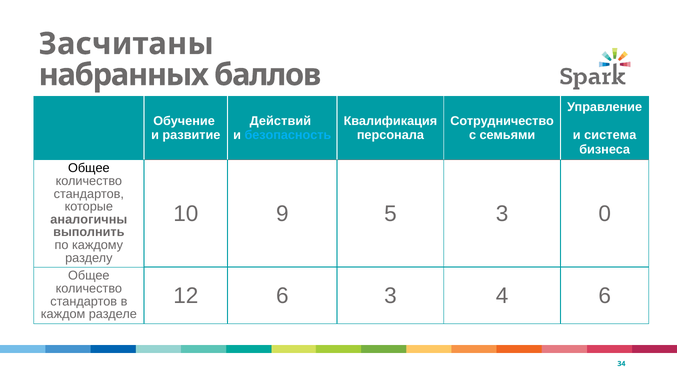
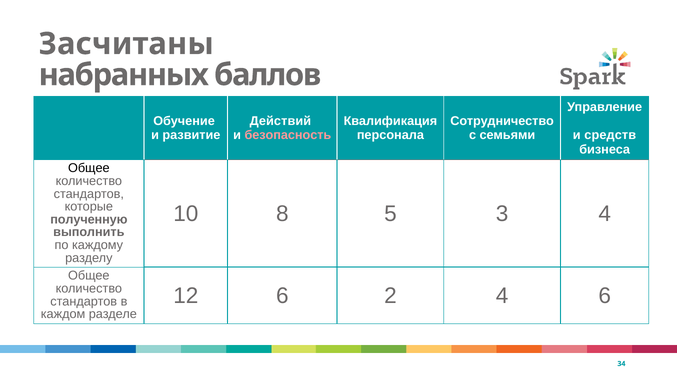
безопасность colour: light blue -> pink (288, 135)
система: система -> средств (610, 135)
9: 9 -> 8 (282, 214)
3 0: 0 -> 4 (605, 214)
аналогичны: аналогичны -> полученную (89, 219)
6 3: 3 -> 2 (390, 296)
